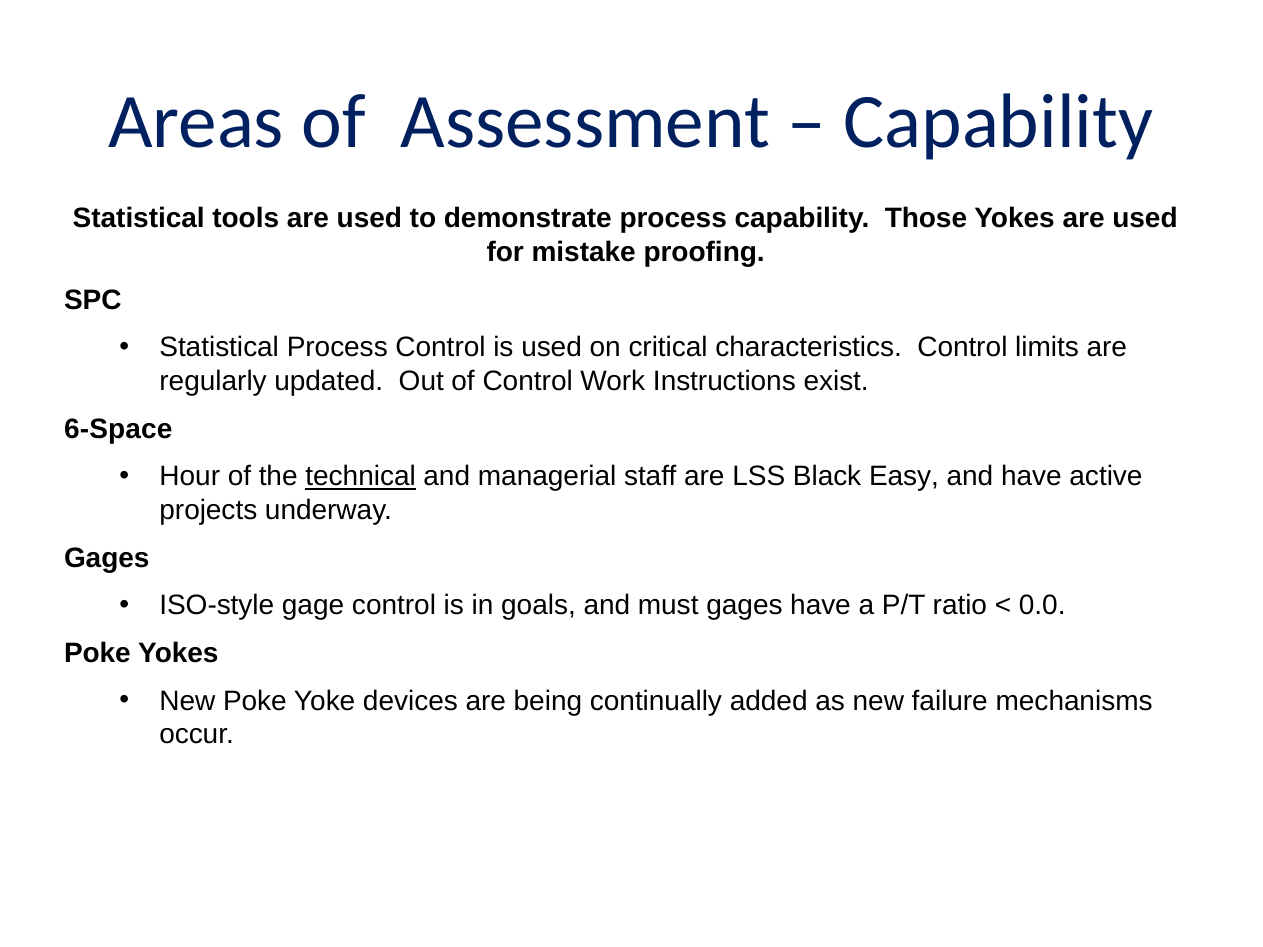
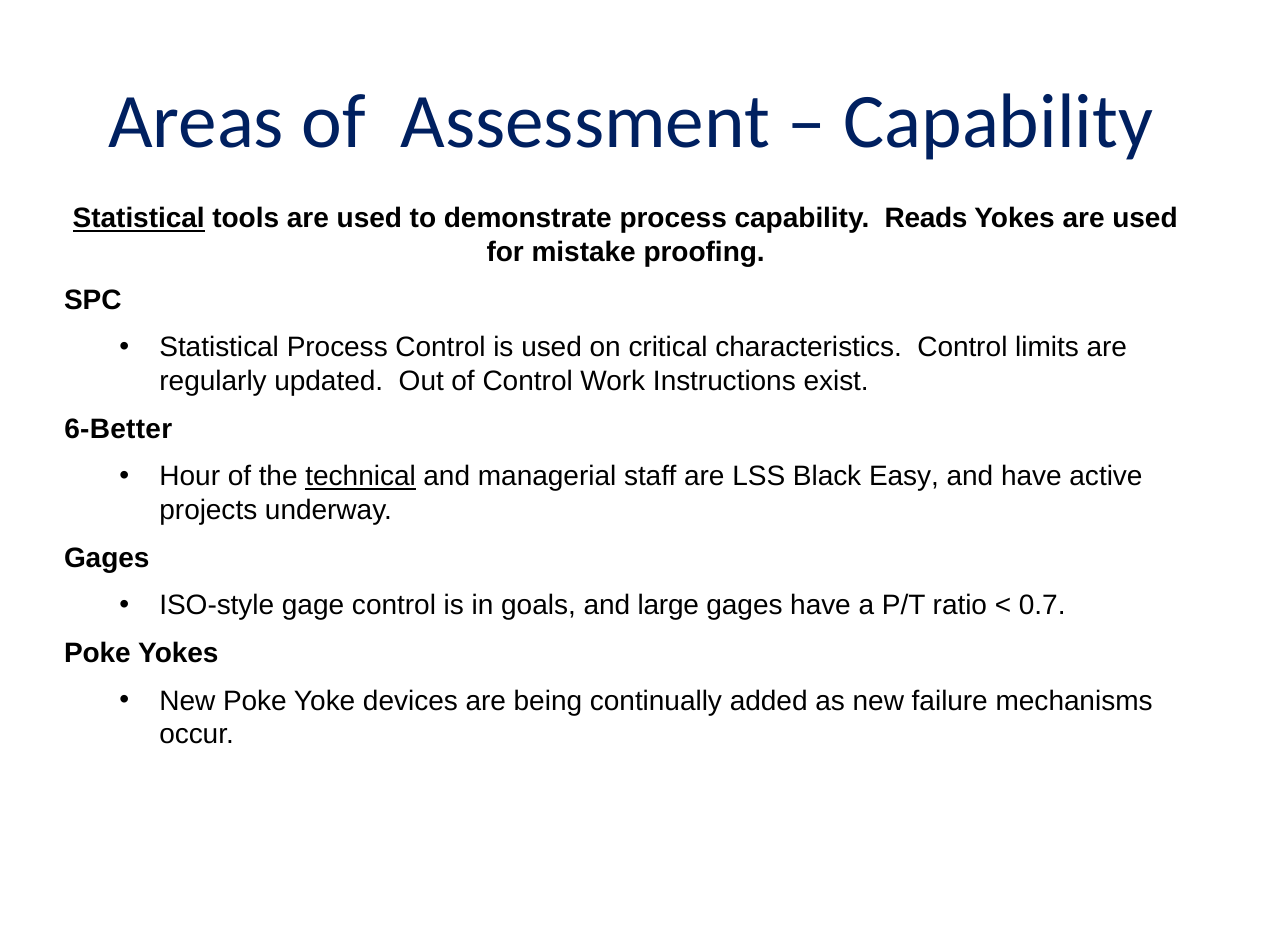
Statistical underline: none -> present (139, 219)
Those: Those -> Reads (926, 219)
6-Space: 6-Space -> 6-Better (118, 429)
must: must -> large (668, 606)
0.0: 0.0 -> 0.7 (1042, 606)
